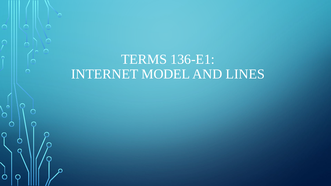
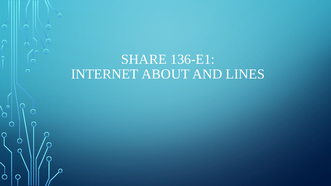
TERMS: TERMS -> SHARE (144, 59)
MODEL: MODEL -> ABOUT (166, 74)
